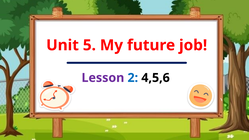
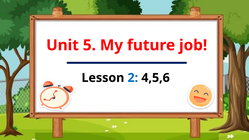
Lesson colour: purple -> black (103, 78)
